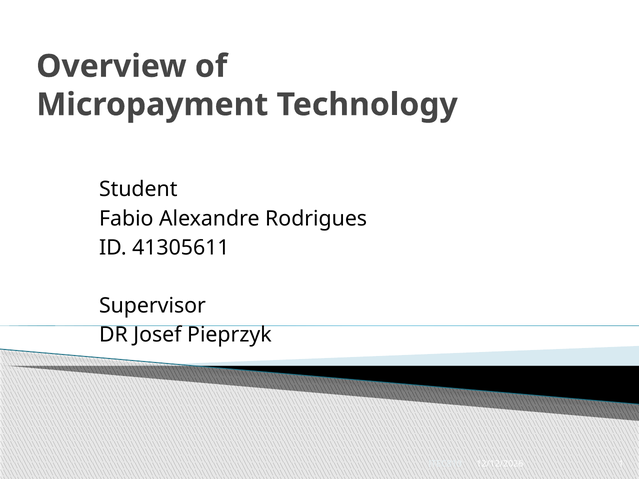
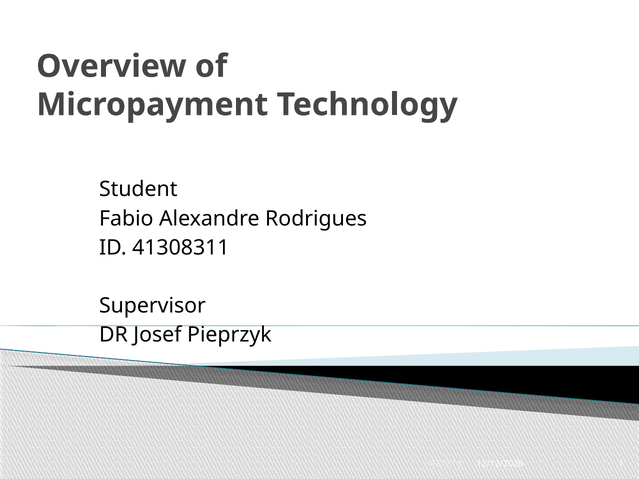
41305611: 41305611 -> 41308311 (181, 248)
